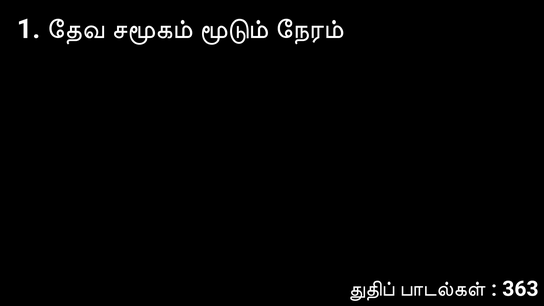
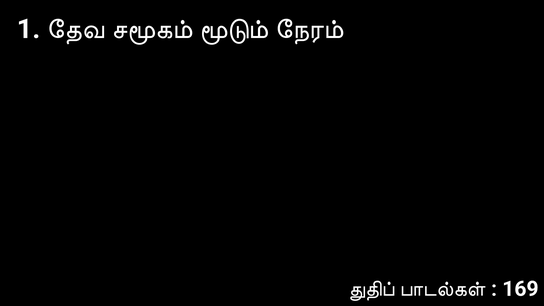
363: 363 -> 169 (520, 289)
